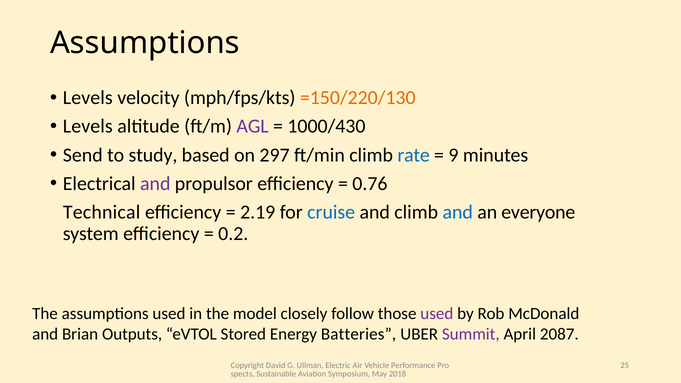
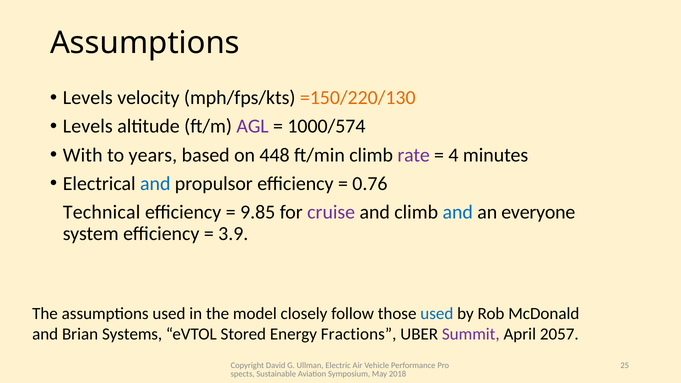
1000/430: 1000/430 -> 1000/574 (326, 126)
Send: Send -> With (83, 155)
study: study -> years (153, 155)
297: 297 -> 448 (275, 155)
rate colour: blue -> purple (414, 155)
9: 9 -> 4 (453, 155)
and colour: purple -> blue (155, 184)
2.19: 2.19 -> 9.85 (258, 212)
cruise colour: blue -> purple (331, 212)
0.2: 0.2 -> 3.9 (233, 234)
used colour: purple -> blue (437, 314)
Outputs: Outputs -> Systems (132, 334)
Batteries: Batteries -> Fractions (359, 334)
2087: 2087 -> 2057 (559, 334)
